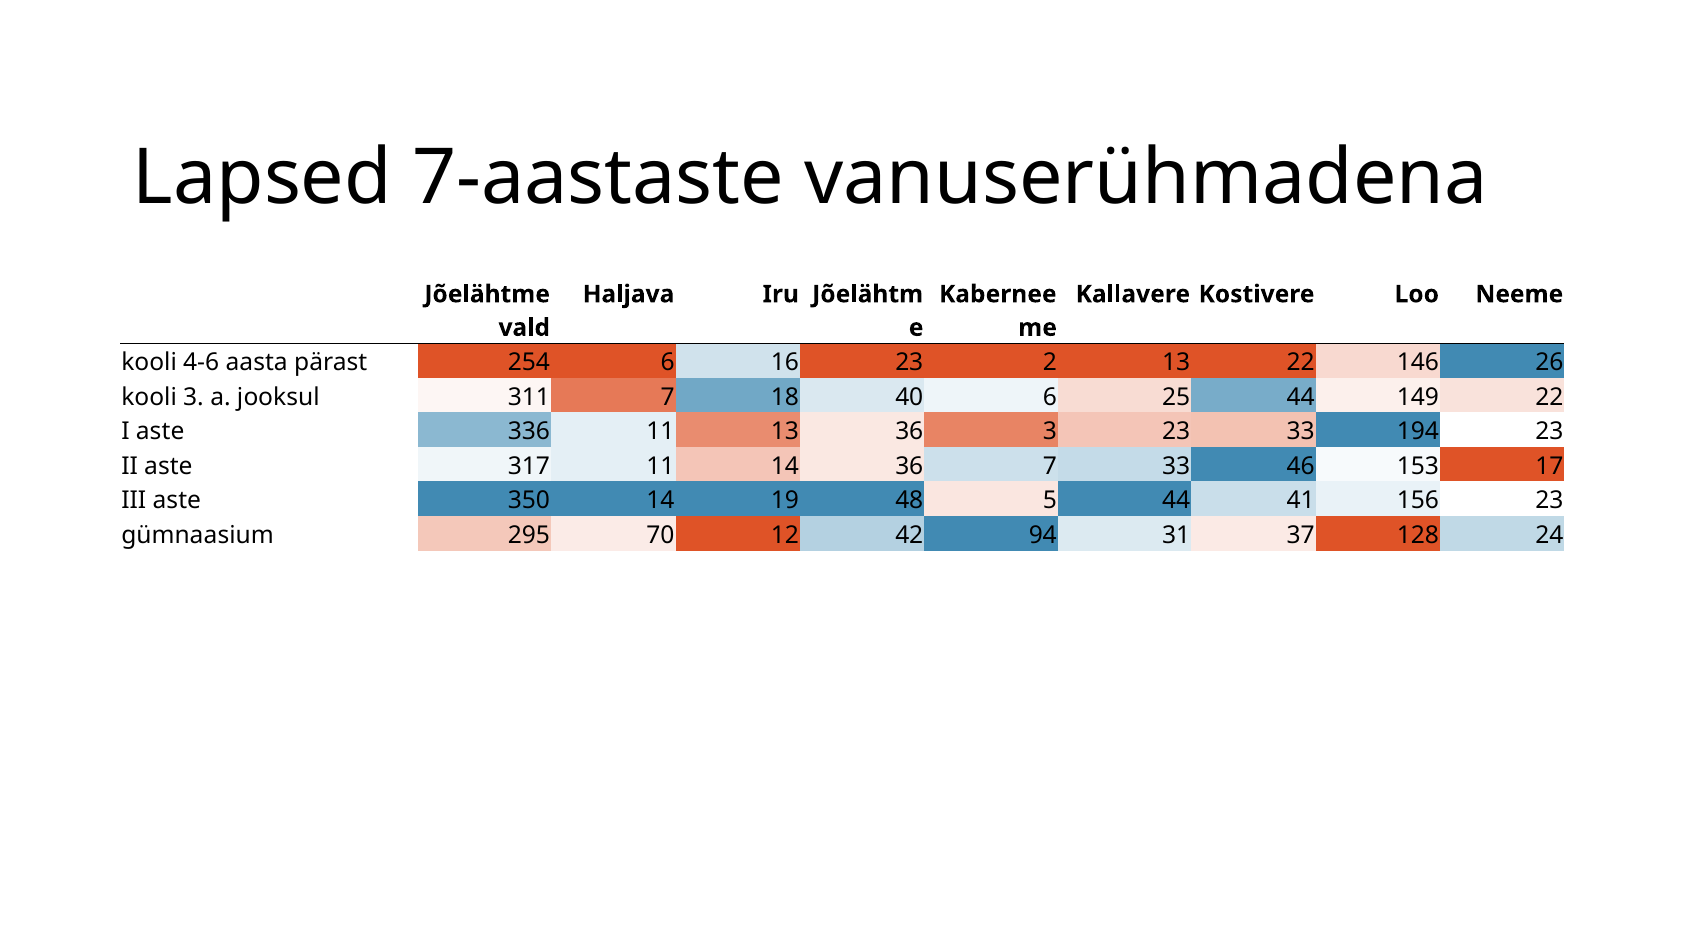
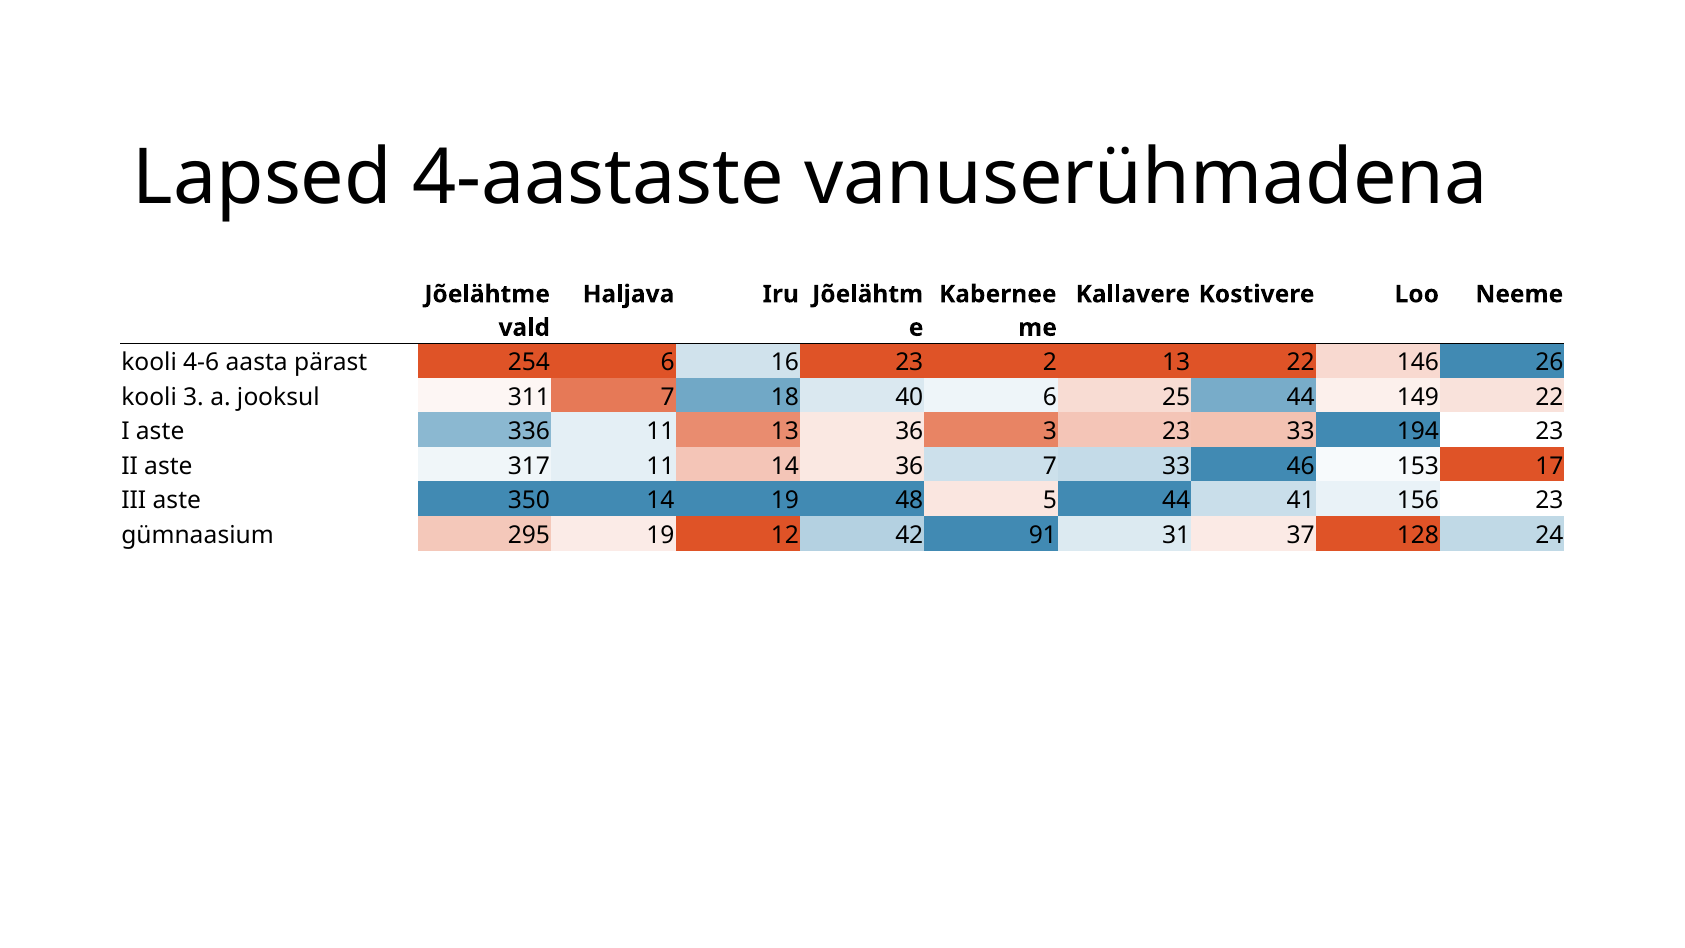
7-aastaste: 7-aastaste -> 4-aastaste (598, 178)
295 70: 70 -> 19 (661, 535)
94: 94 -> 91 (1043, 535)
